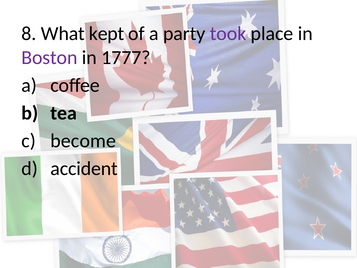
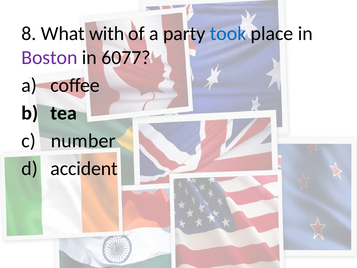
kept: kept -> with (107, 34)
took colour: purple -> blue (228, 34)
1777: 1777 -> 6077 (126, 57)
become: become -> number (83, 141)
